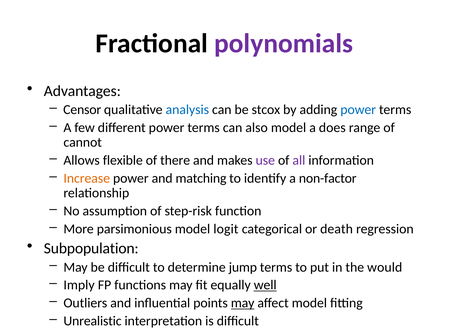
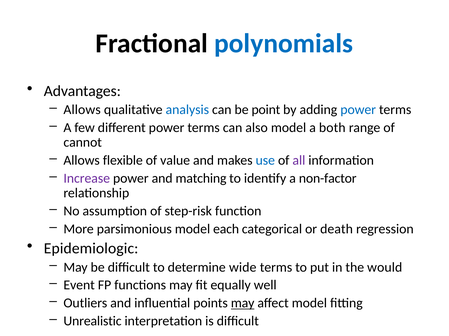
polynomials colour: purple -> blue (284, 43)
Censor: Censor -> Allows (82, 110)
stcox: stcox -> point (266, 110)
does: does -> both (332, 128)
there: there -> value (175, 161)
use colour: purple -> blue (265, 161)
Increase colour: orange -> purple (87, 179)
logit: logit -> each (226, 229)
Subpopulation: Subpopulation -> Epidemiologic (91, 249)
jump: jump -> wide (243, 268)
Imply: Imply -> Event (79, 286)
well underline: present -> none (265, 286)
